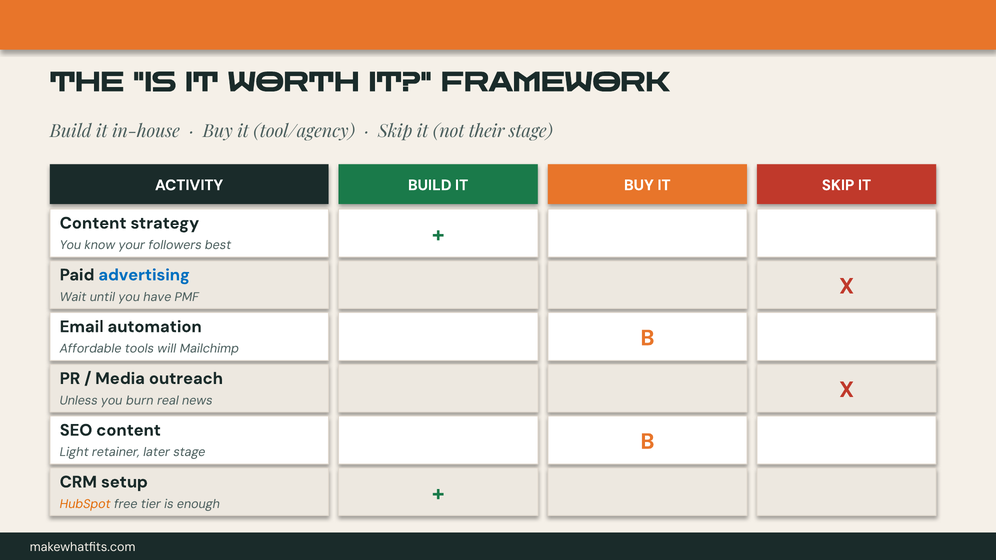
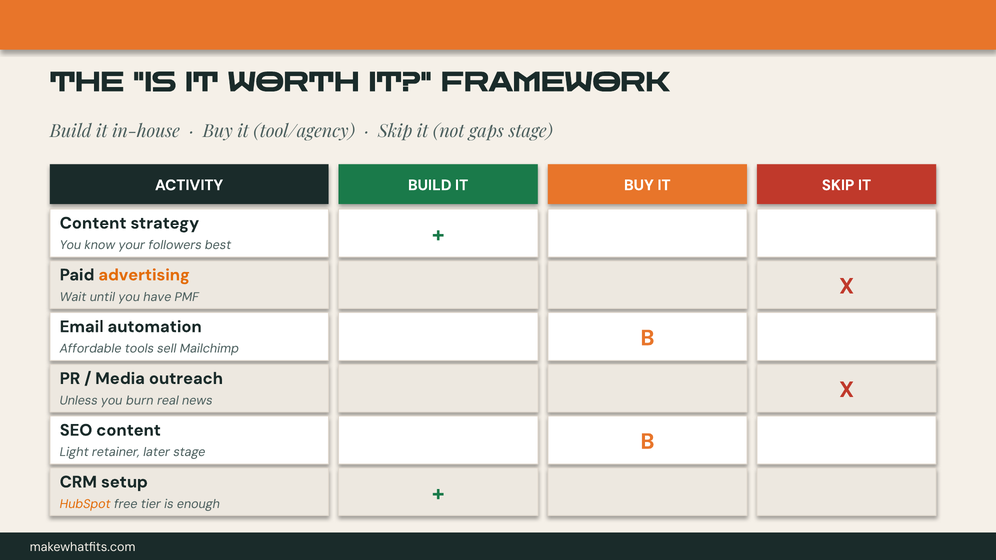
their: their -> gaps (487, 132)
advertising colour: blue -> orange (144, 275)
will: will -> sell (167, 349)
